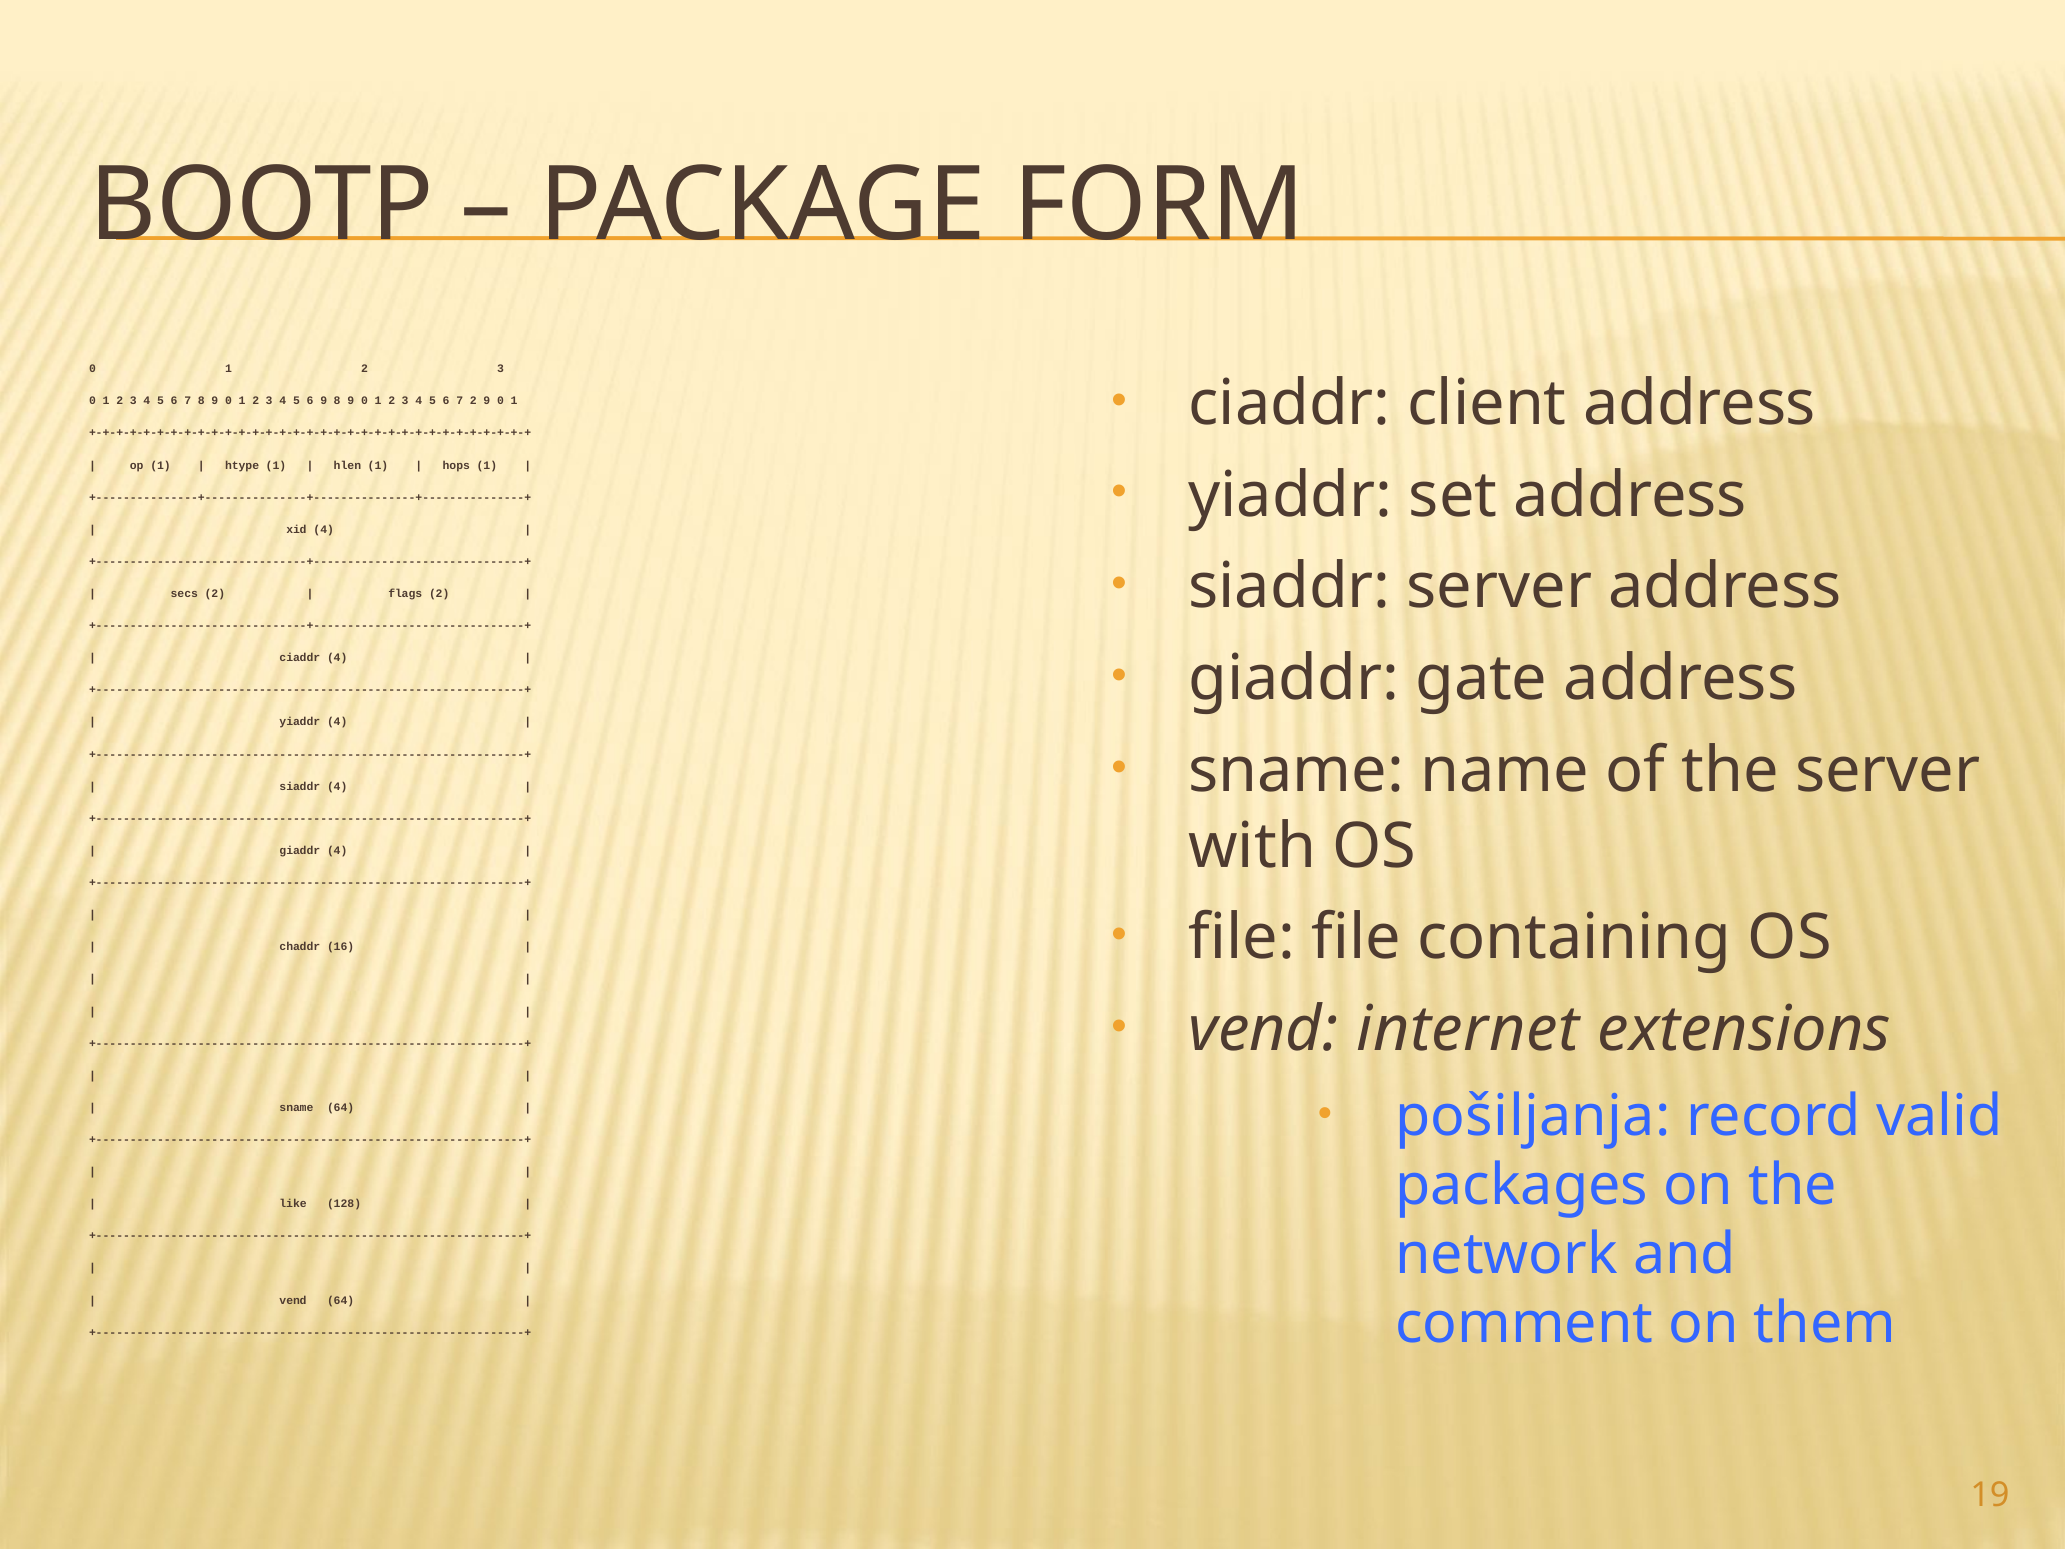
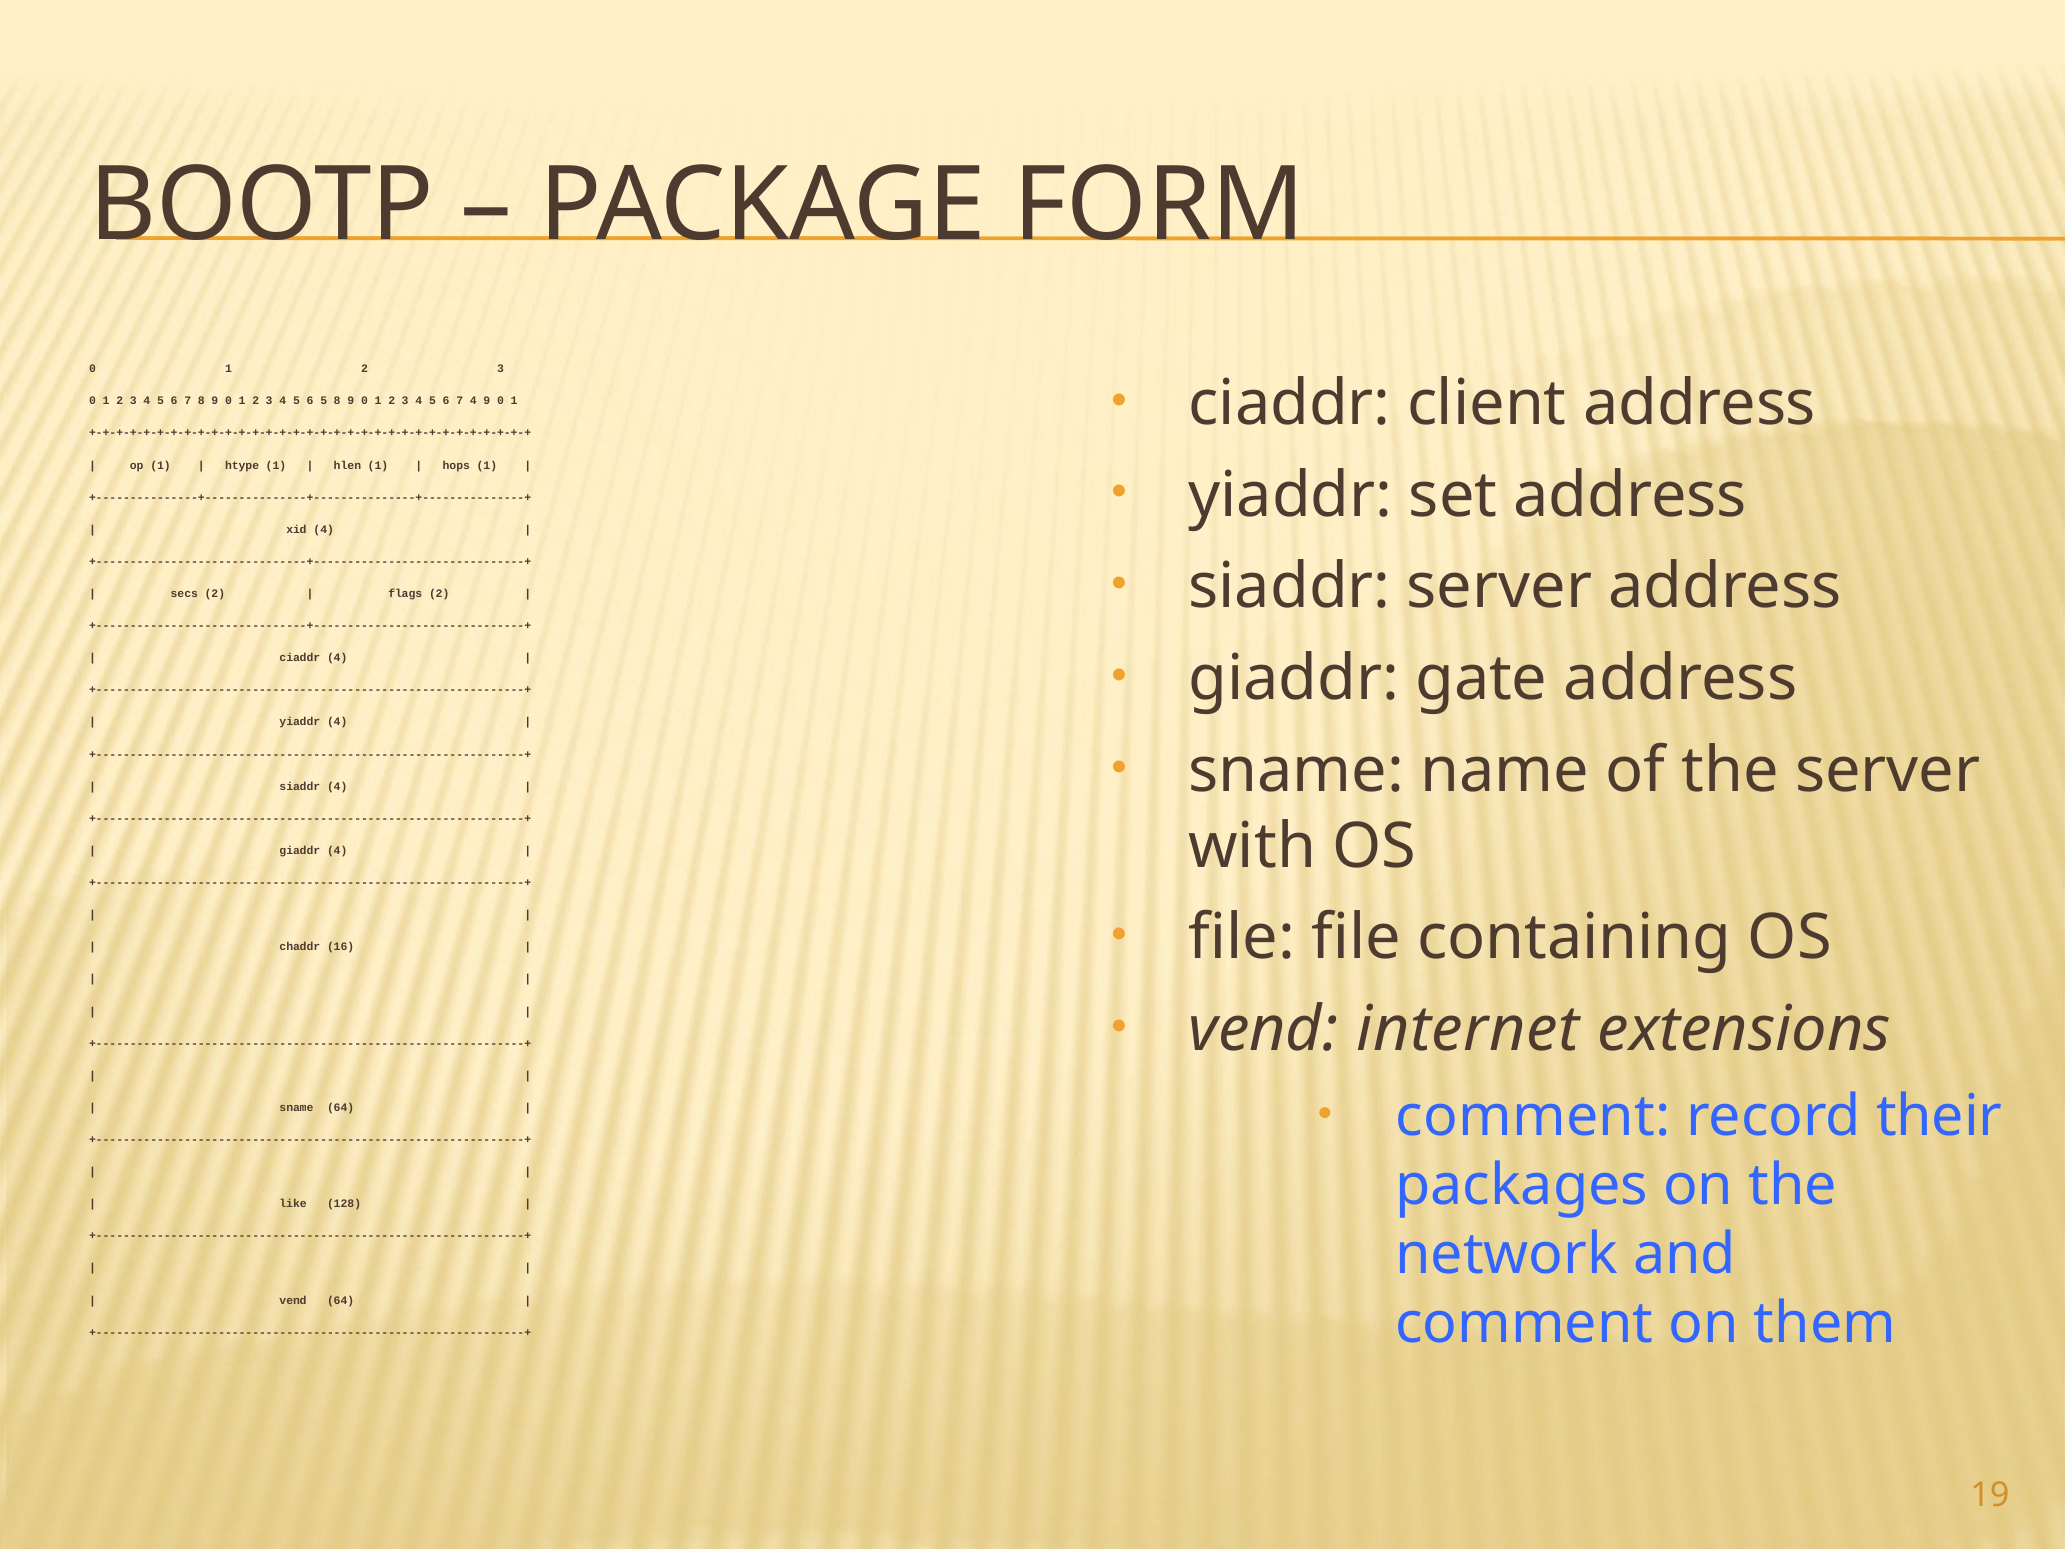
6 9: 9 -> 5 (324, 401)
7 2: 2 -> 4 (473, 401)
pošiljanja: pošiljanja -> comment (1533, 1116)
valid: valid -> their (1939, 1116)
